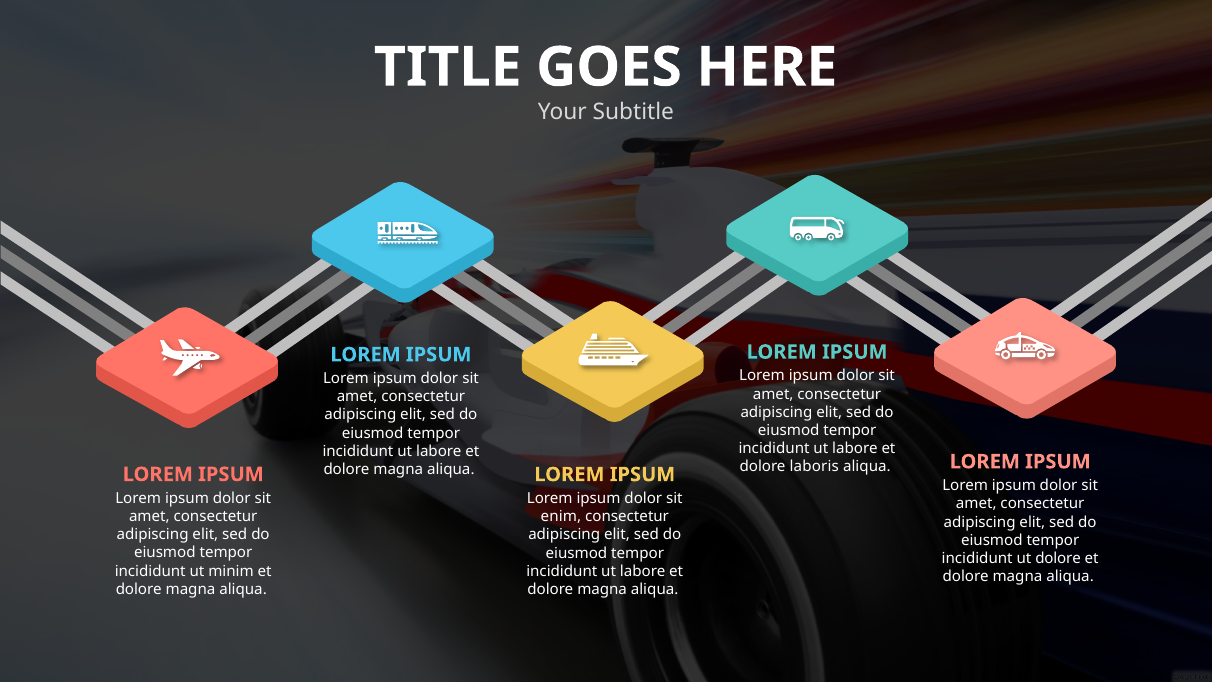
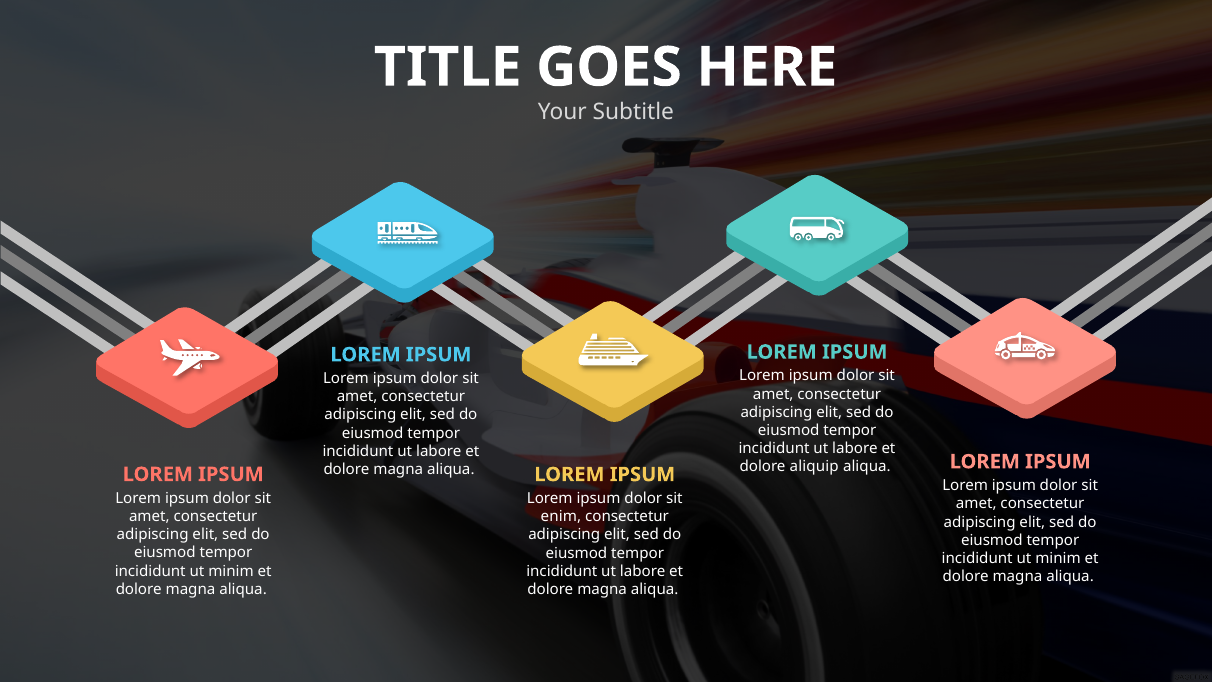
laboris: laboris -> aliquip (814, 467)
dolore: dolore -> minim (1058, 558)
